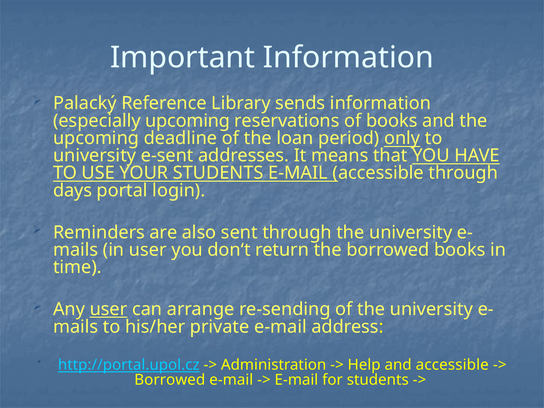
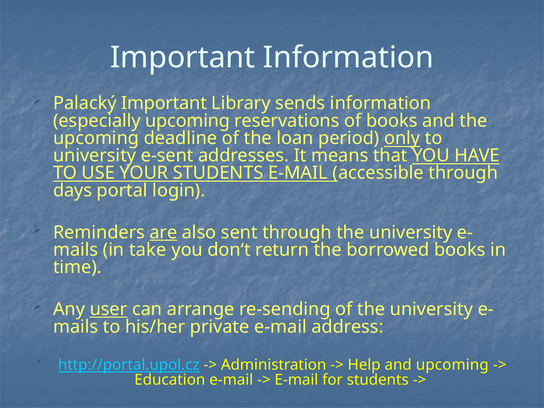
Palacký Reference: Reference -> Important (164, 103)
are underline: none -> present (163, 232)
in user: user -> take (148, 250)
and accessible: accessible -> upcoming (452, 365)
Borrowed: Borrowed -> Education (170, 380)
